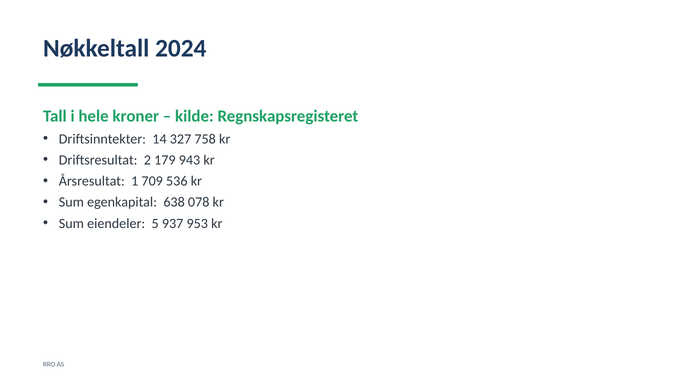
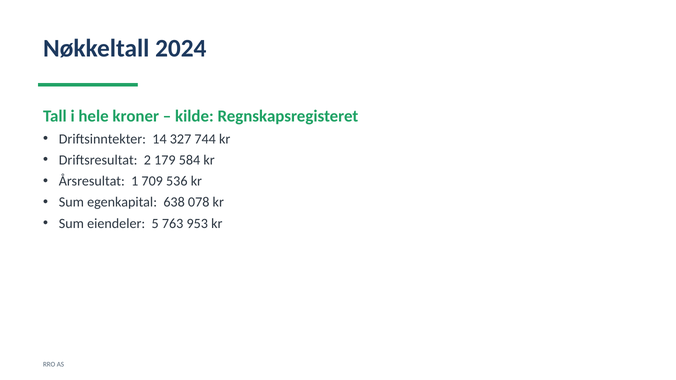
758: 758 -> 744 (205, 139)
943: 943 -> 584 (189, 160)
937: 937 -> 763 (173, 224)
